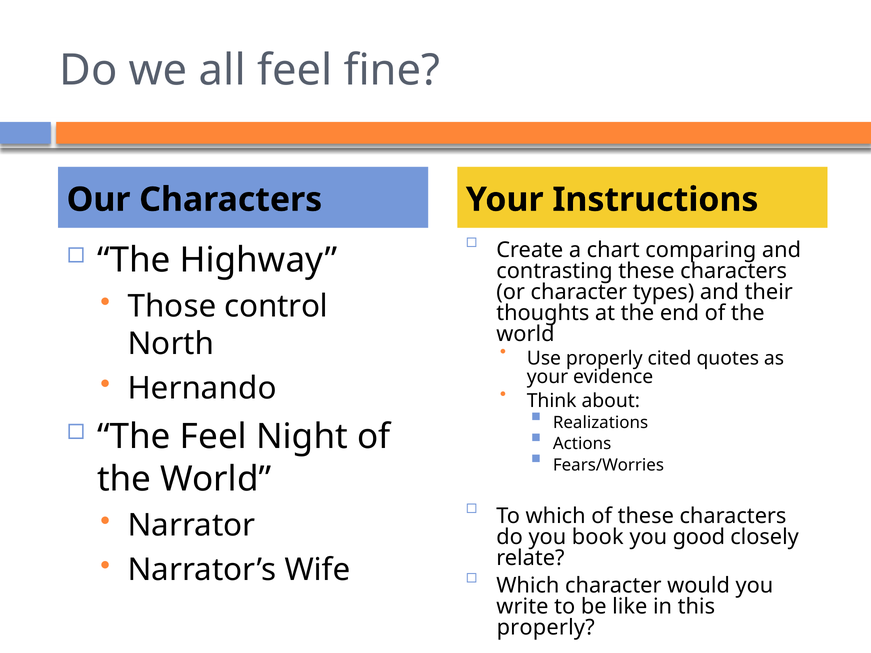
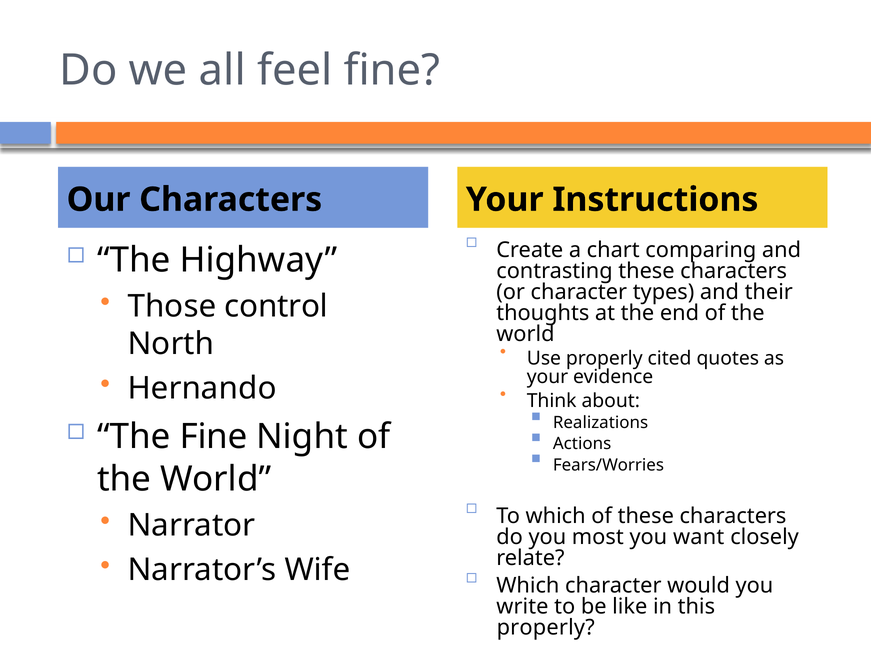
The Feel: Feel -> Fine (214, 437)
book: book -> most (598, 537)
good: good -> want (699, 537)
